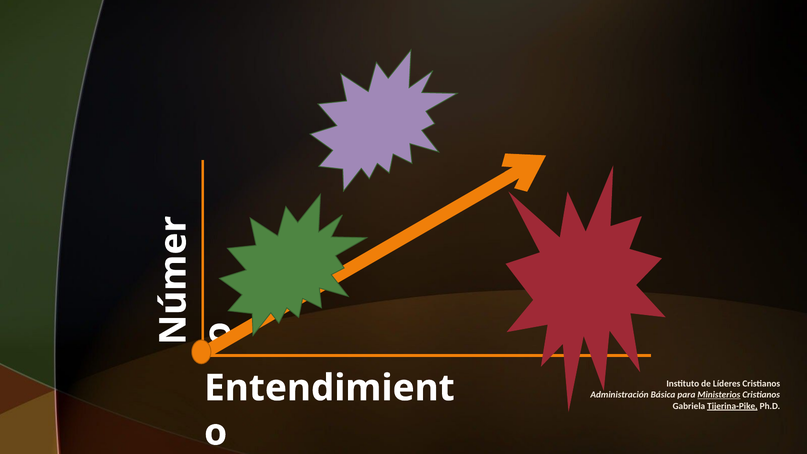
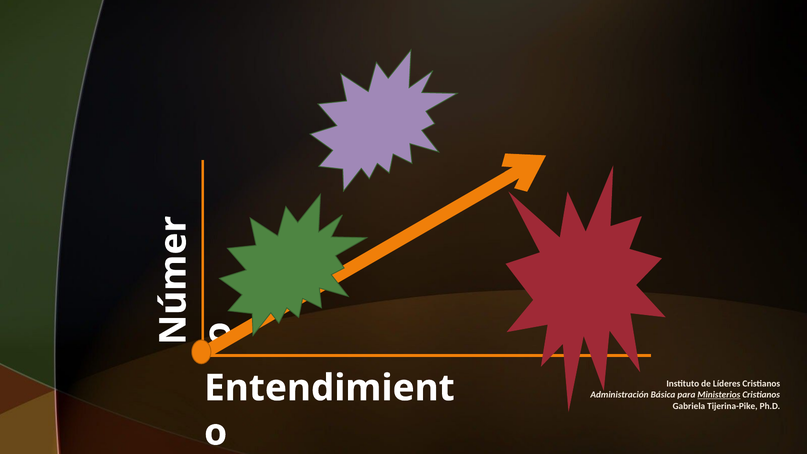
Tijerina-Pike underline: present -> none (732, 406)
